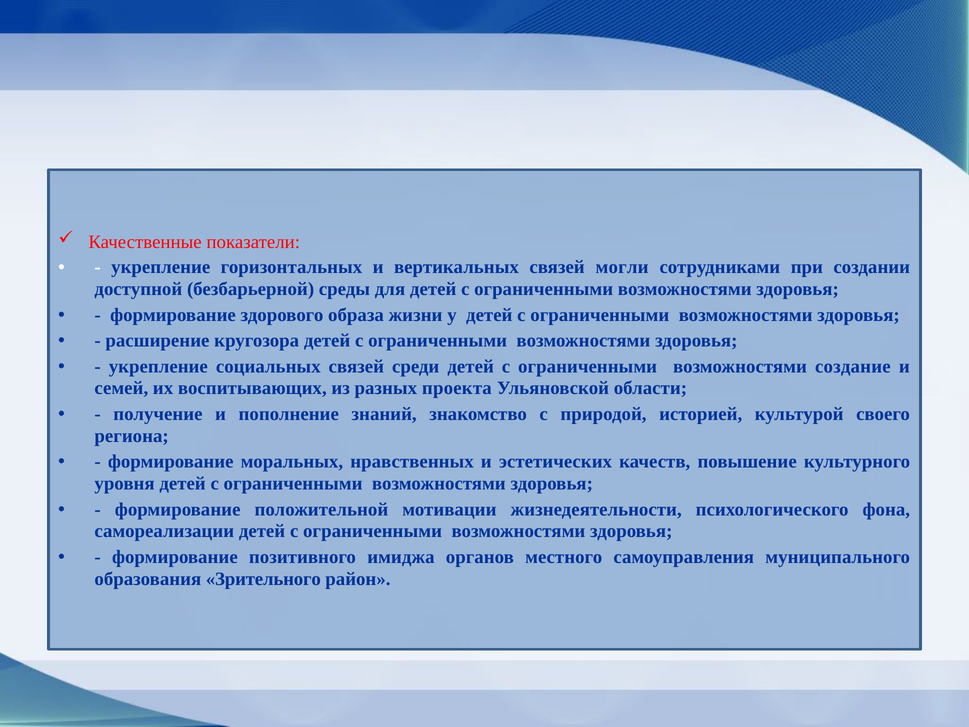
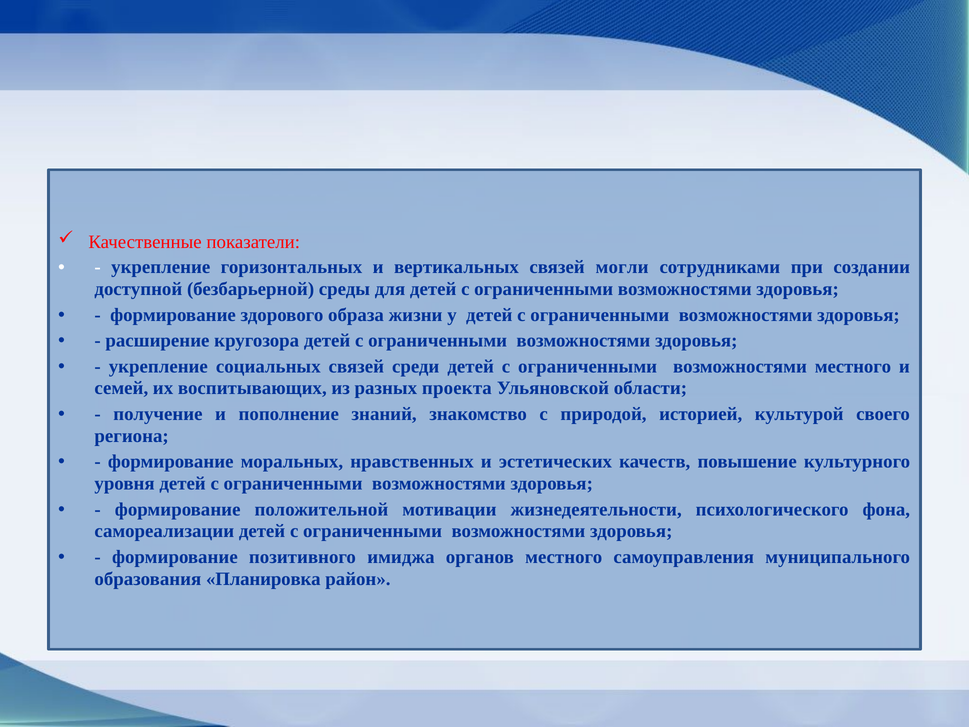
возможностями создание: создание -> местного (853, 366)
Зрительного: Зрительного -> Планировка (263, 579)
